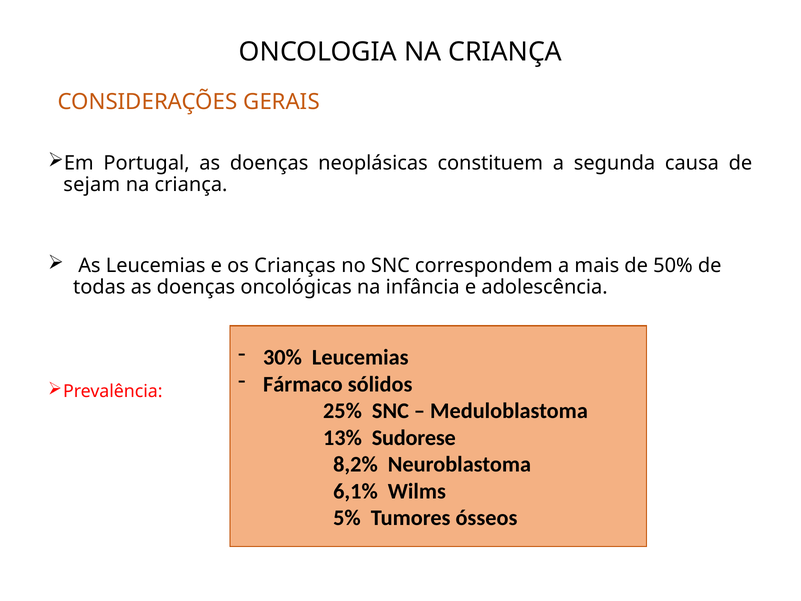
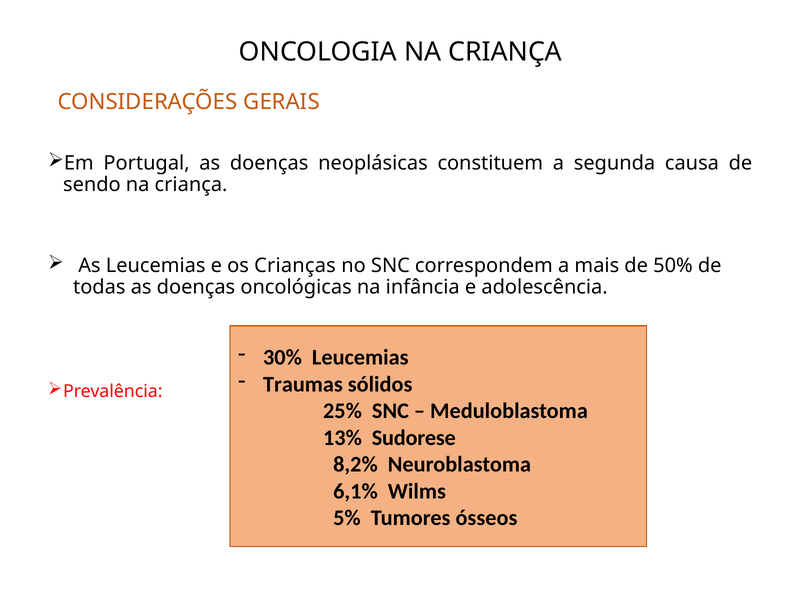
sejam: sejam -> sendo (92, 185)
Fármaco: Fármaco -> Traumas (303, 384)
